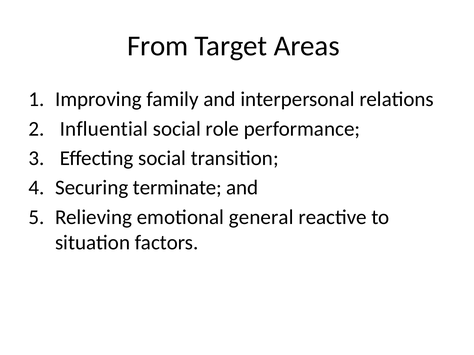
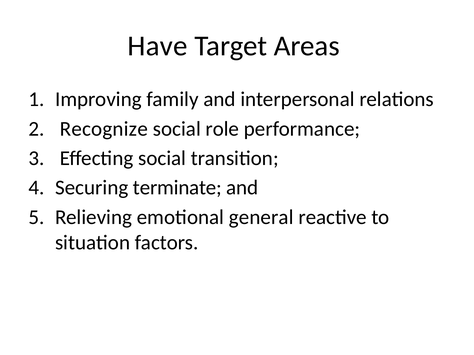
From: From -> Have (157, 46)
Influential: Influential -> Recognize (104, 129)
